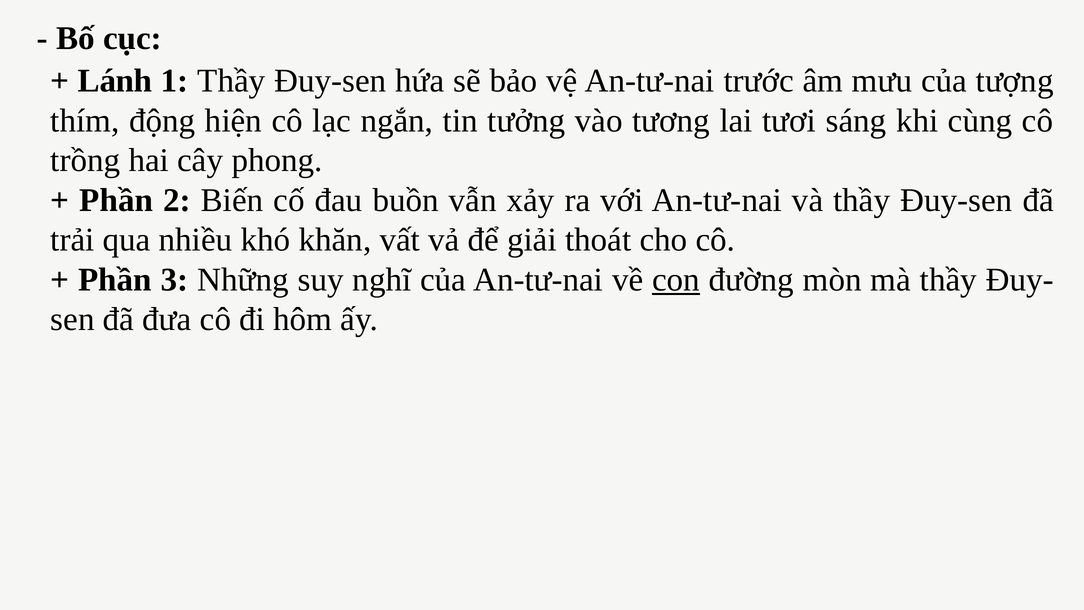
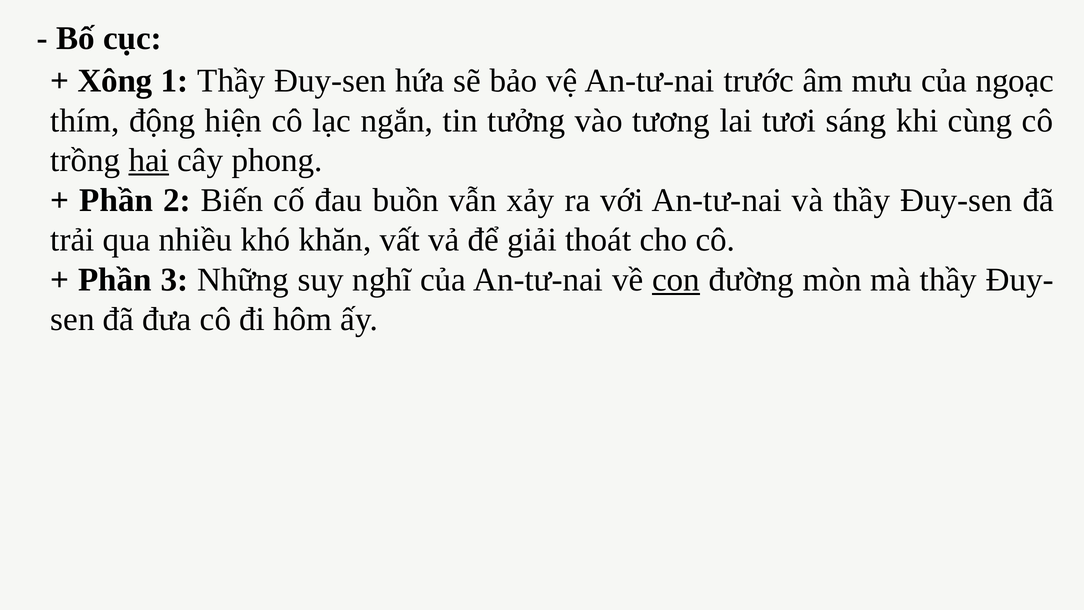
Lánh: Lánh -> Xông (115, 81)
tượng: tượng -> ngoạc (1015, 81)
hai underline: none -> present (149, 160)
